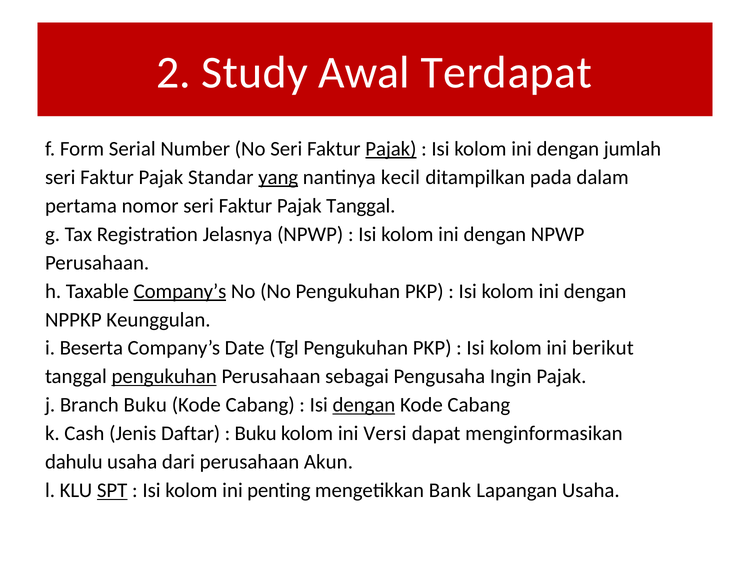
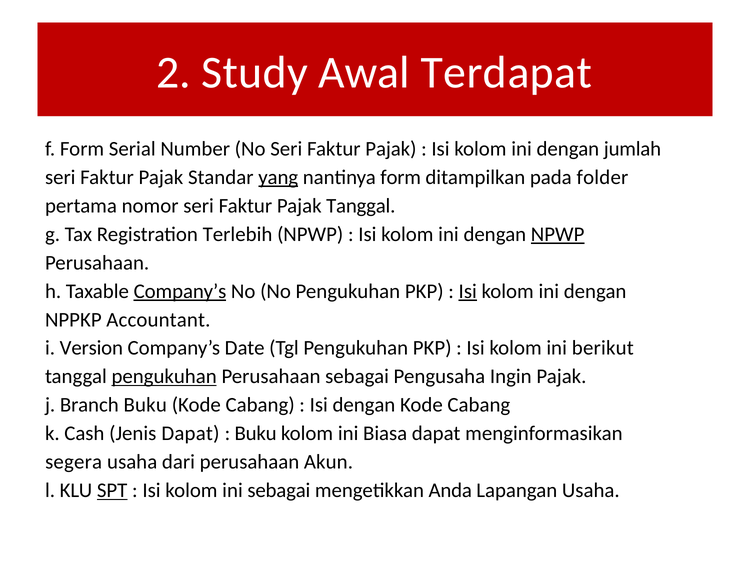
Pajak underline: present -> none (391, 149)
nantinya kecil: kecil -> form (401, 177)
dalam: dalam -> folder (602, 177)
Jelasnya: Jelasnya -> Terlebih (238, 234)
NPWP underline: none -> present (558, 234)
Isi underline: none -> present (468, 291)
Keunggulan: Keunggulan -> Accountant (158, 320)
Beserta: Beserta -> Version (91, 348)
dengan underline: present -> none (364, 405)
Jenis Daftar: Daftar -> Dapat (190, 434)
Versi: Versi -> Biasa (385, 434)
dahulu: dahulu -> segera (74, 462)
ini penting: penting -> sebagai (279, 491)
Bank: Bank -> Anda (450, 491)
